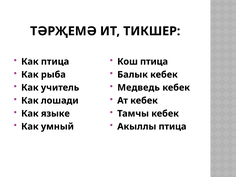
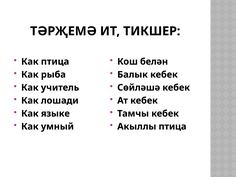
Кош птица: птица -> белән (154, 62)
Медведь: Медведь -> Сөйләшә (139, 88)
